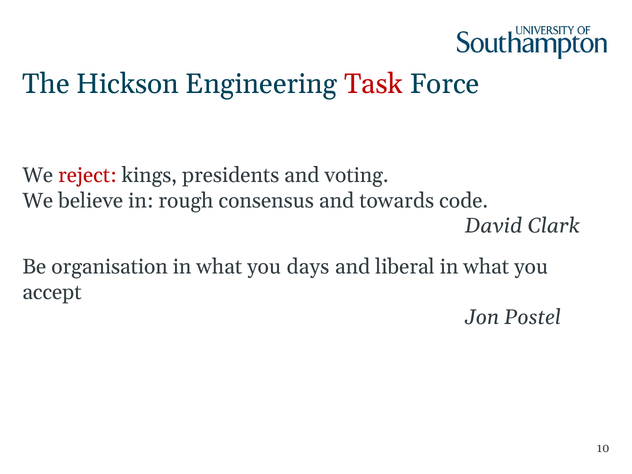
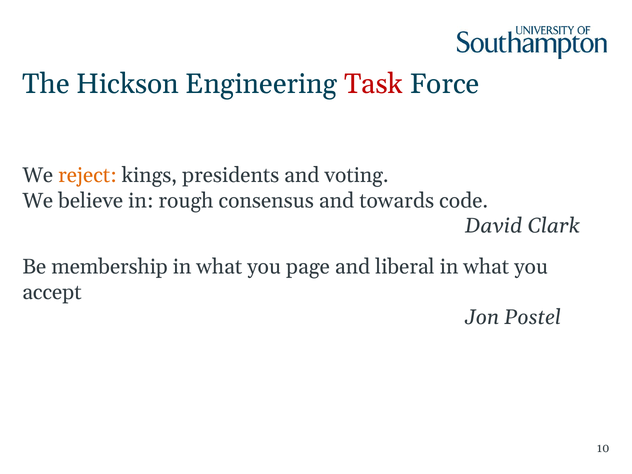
reject colour: red -> orange (87, 175)
organisation: organisation -> membership (110, 267)
days: days -> page (308, 267)
